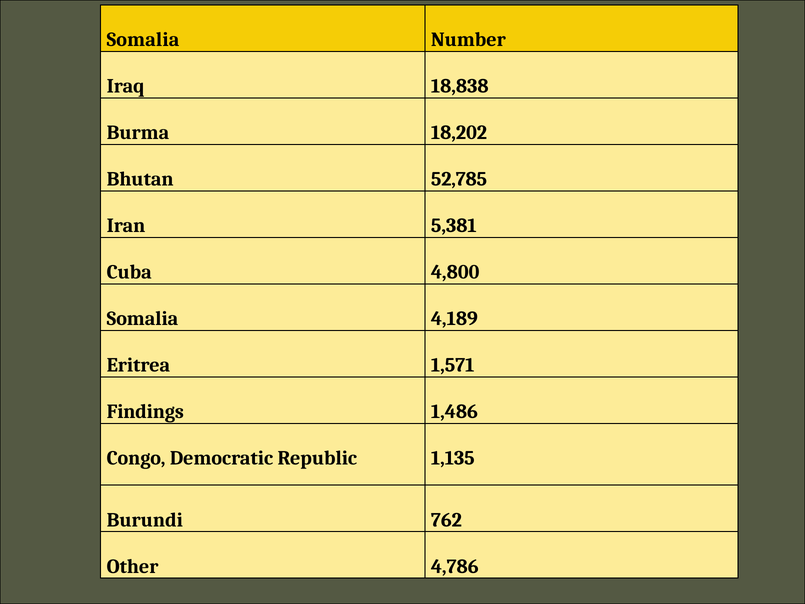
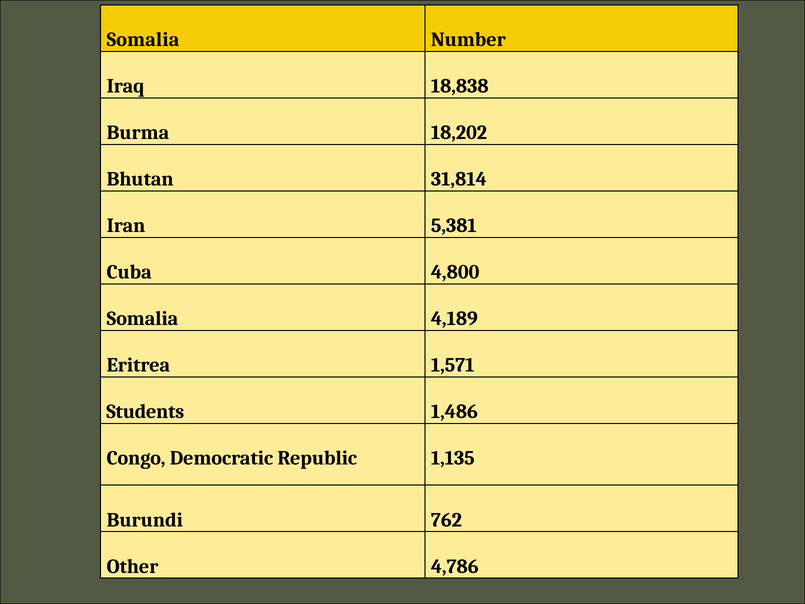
52,785: 52,785 -> 31,814 (459, 179)
Findings: Findings -> Students (145, 411)
